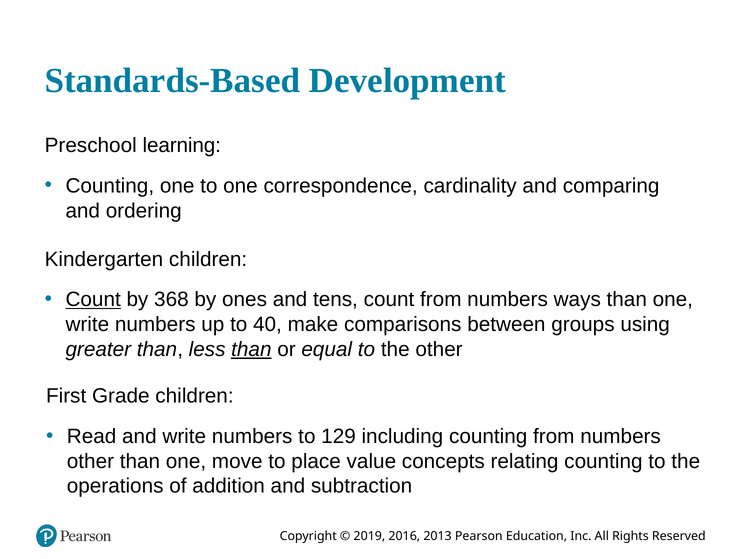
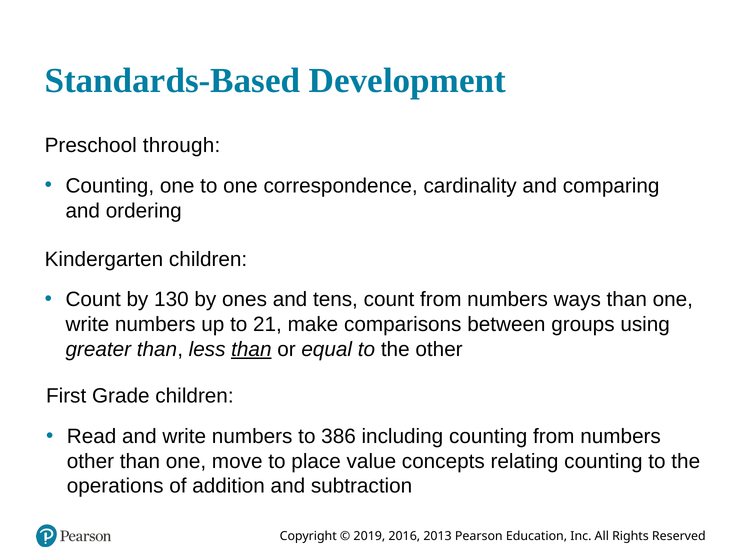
learning: learning -> through (182, 145)
Count underline: present -> none (93, 299)
368: 368 -> 130 (171, 299)
40: 40 -> 21 (267, 324)
129: 129 -> 386 (339, 436)
